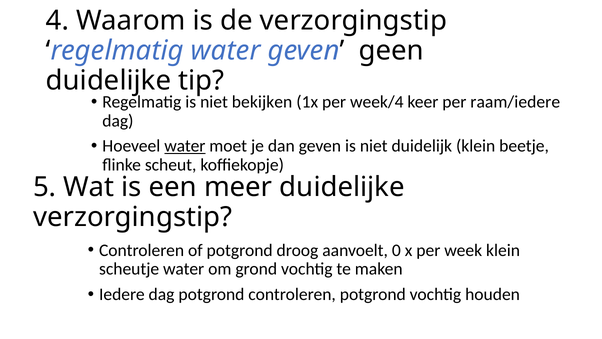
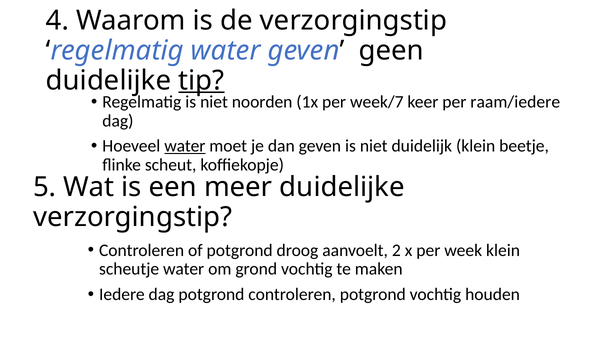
tip underline: none -> present (201, 80)
bekijken: bekijken -> noorden (262, 102)
week/4: week/4 -> week/7 (377, 102)
0: 0 -> 2 (396, 250)
